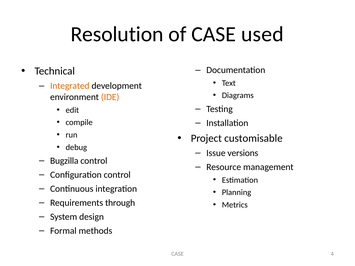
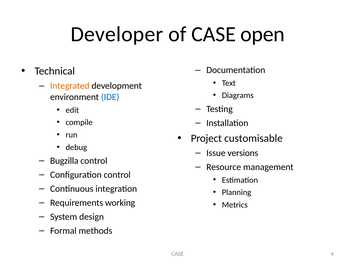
Resolution: Resolution -> Developer (117, 34)
used: used -> open (263, 34)
IDE colour: orange -> blue (110, 97)
through: through -> working (120, 203)
